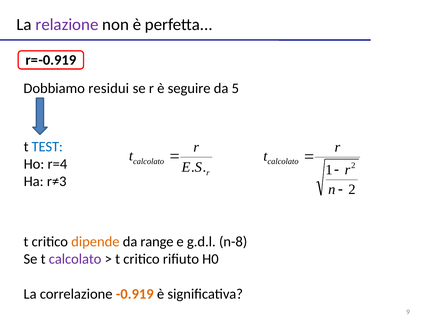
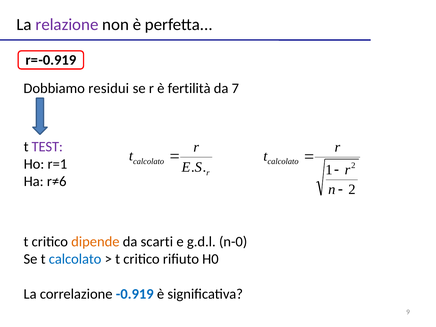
seguire: seguire -> fertilità (189, 88)
5: 5 -> 7 (235, 88)
TEST colour: blue -> purple (47, 147)
r=4: r=4 -> r=1 (57, 164)
r≠3: r≠3 -> r≠6 (57, 181)
range: range -> scarti (157, 242)
n-8: n-8 -> n-0 (233, 242)
calcolato colour: purple -> blue (75, 259)
-0.919 colour: orange -> blue (135, 294)
